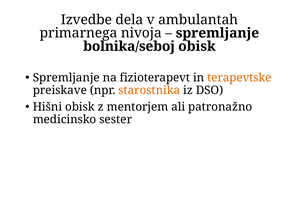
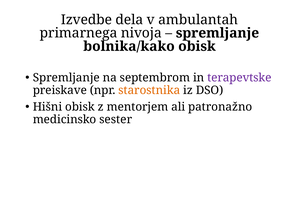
bolnika/seboj: bolnika/seboj -> bolnika/kako (129, 46)
fizioterapevt: fizioterapevt -> septembrom (155, 78)
terapevtske colour: orange -> purple (239, 78)
